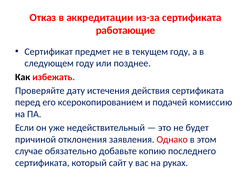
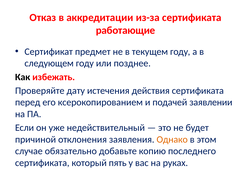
комиссию: комиссию -> заявлении (211, 103)
Однако colour: red -> orange (172, 140)
сайт: сайт -> пять (118, 163)
